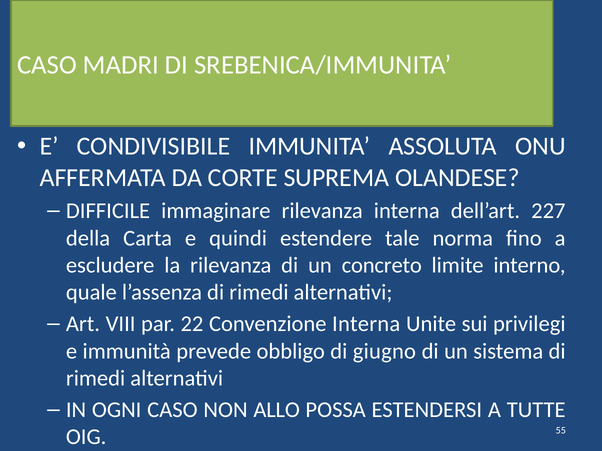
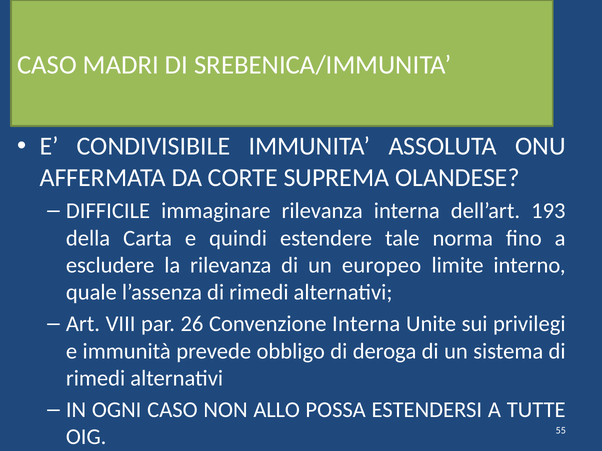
227: 227 -> 193 (548, 211)
concreto: concreto -> europeo (382, 265)
22: 22 -> 26 (192, 324)
giugno: giugno -> deroga (385, 351)
